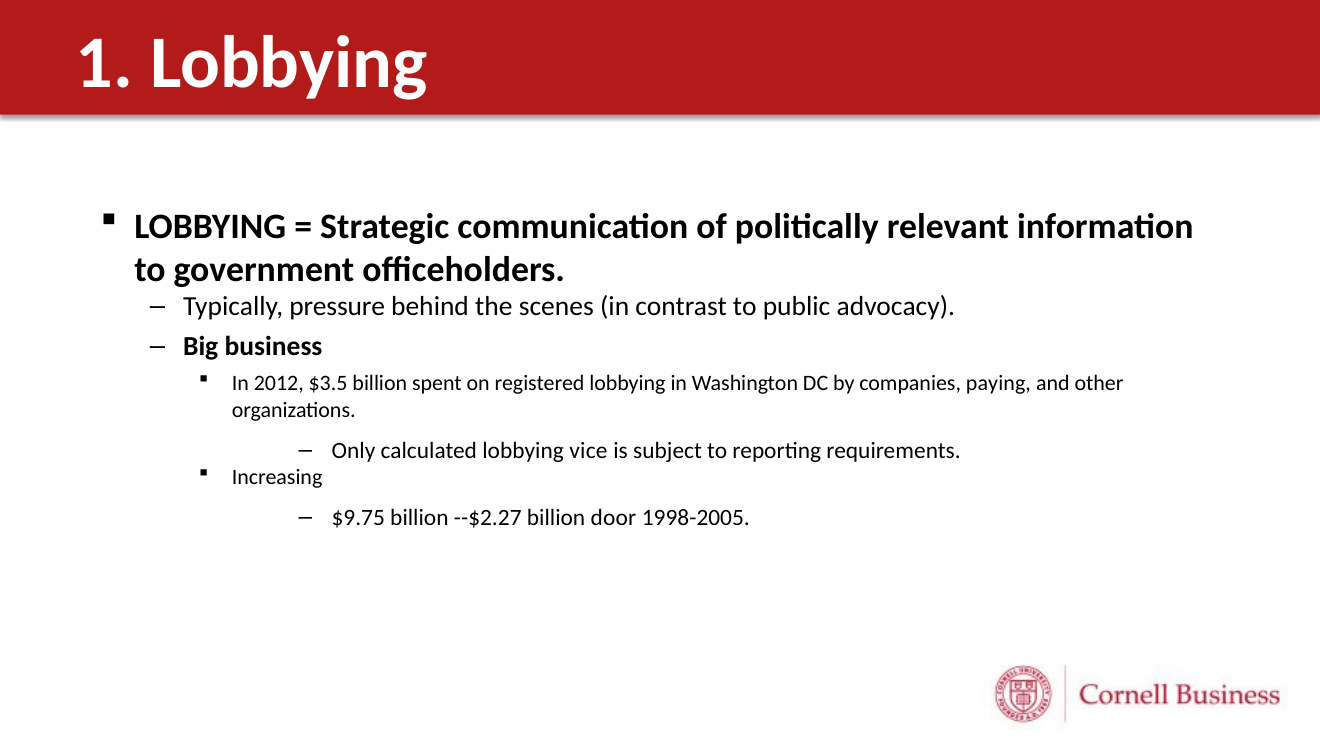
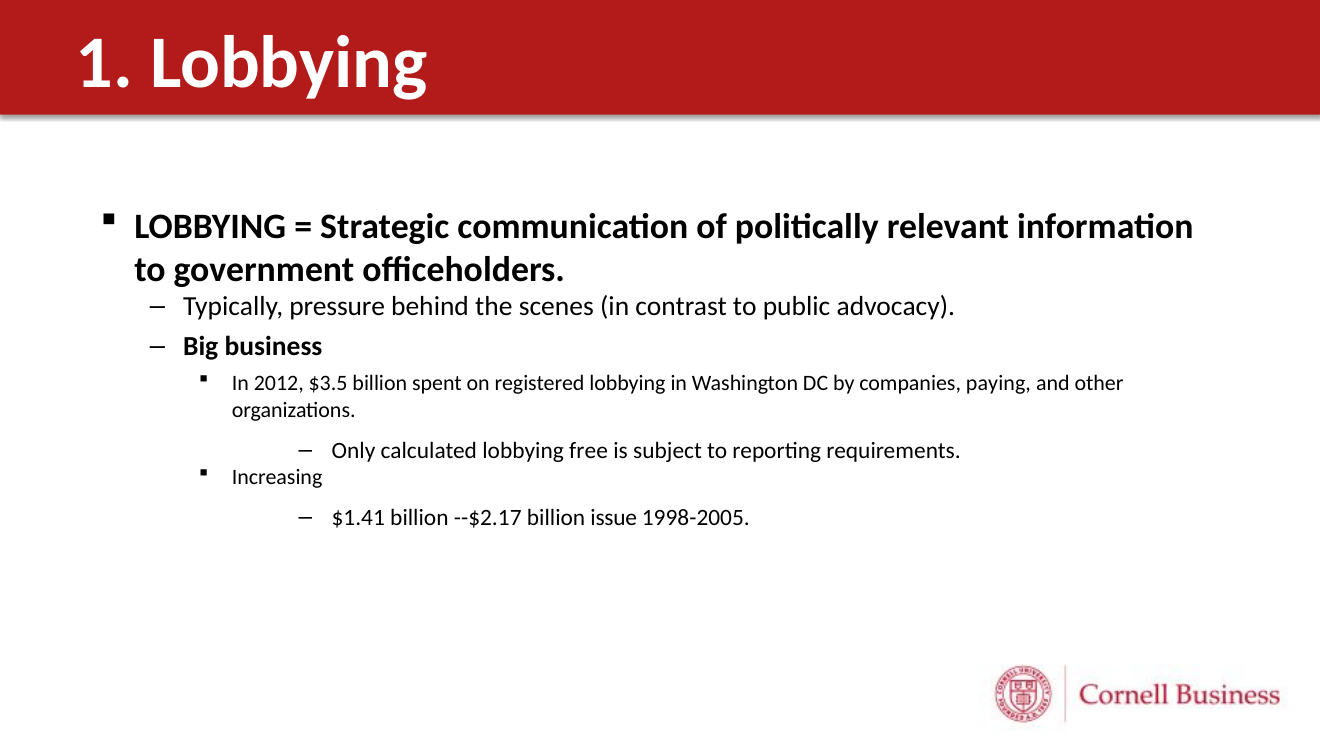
vice: vice -> free (589, 451)
$9.75: $9.75 -> $1.41 (358, 518)
--$2.27: --$2.27 -> --$2.17 (488, 518)
door: door -> issue (614, 518)
